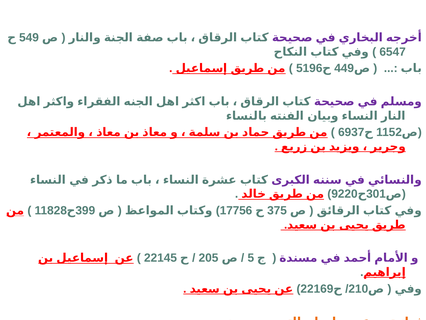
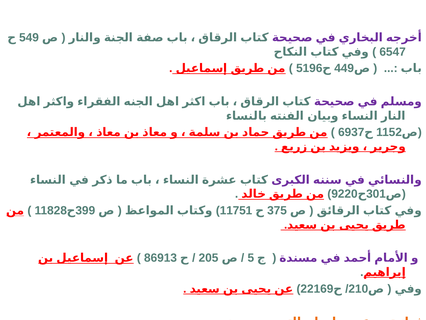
17756: 17756 -> 11751 (236, 210)
22145: 22145 -> 86913 (161, 258)
